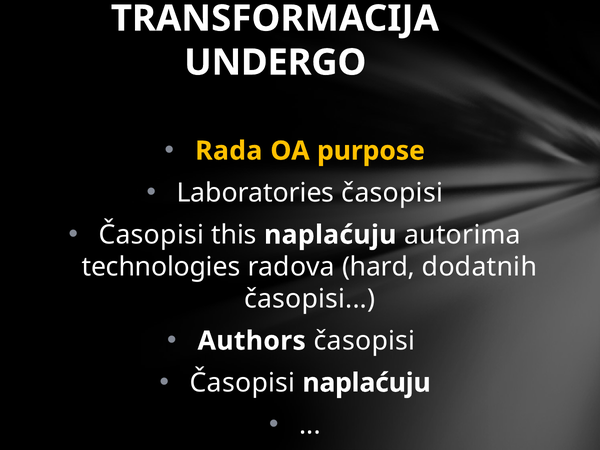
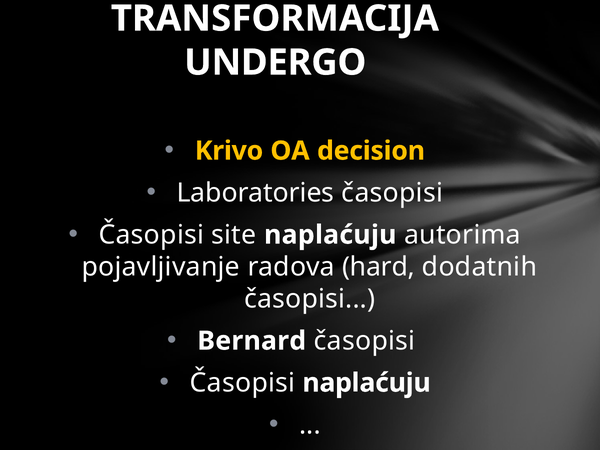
Rada: Rada -> Krivo (229, 151)
purpose: purpose -> decision (371, 151)
this: this -> site (234, 235)
technologies: technologies -> pojavljivanje (161, 267)
Authors: Authors -> Bernard (252, 341)
